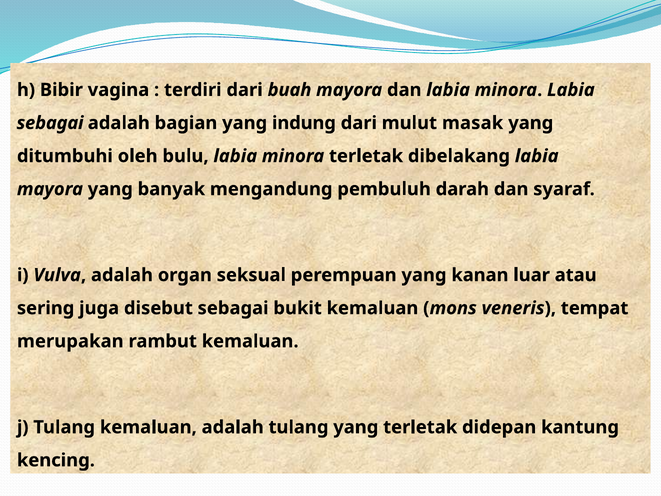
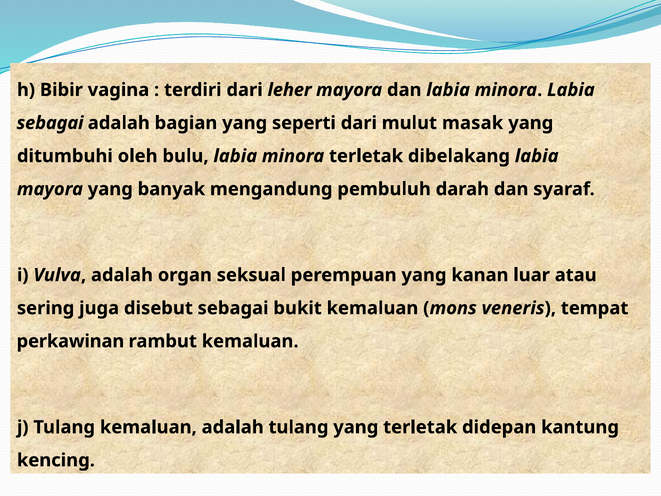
buah: buah -> leher (290, 90)
indung: indung -> seperti (304, 123)
merupakan: merupakan -> perkawinan (70, 341)
